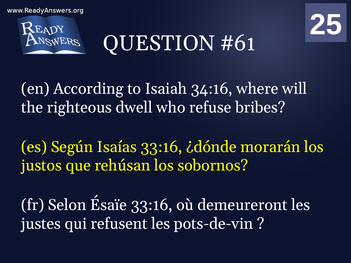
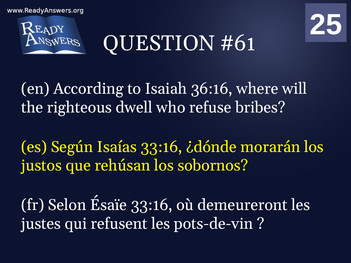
34:16: 34:16 -> 36:16 (212, 89)
